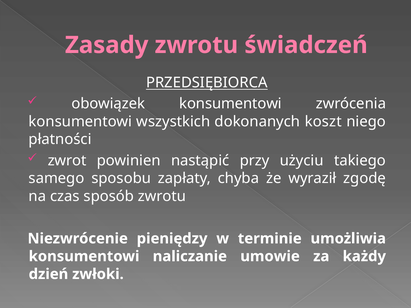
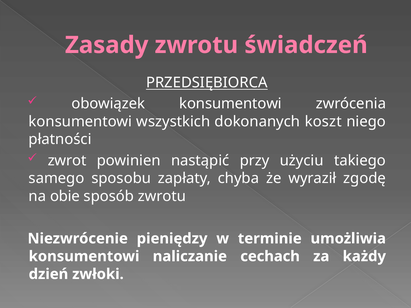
czas: czas -> obie (65, 196)
umowie: umowie -> cechach (270, 257)
